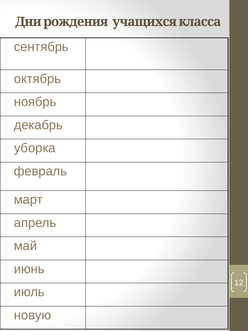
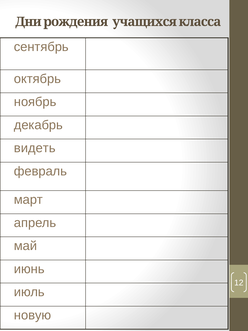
уборка: уборка -> видеть (35, 148)
